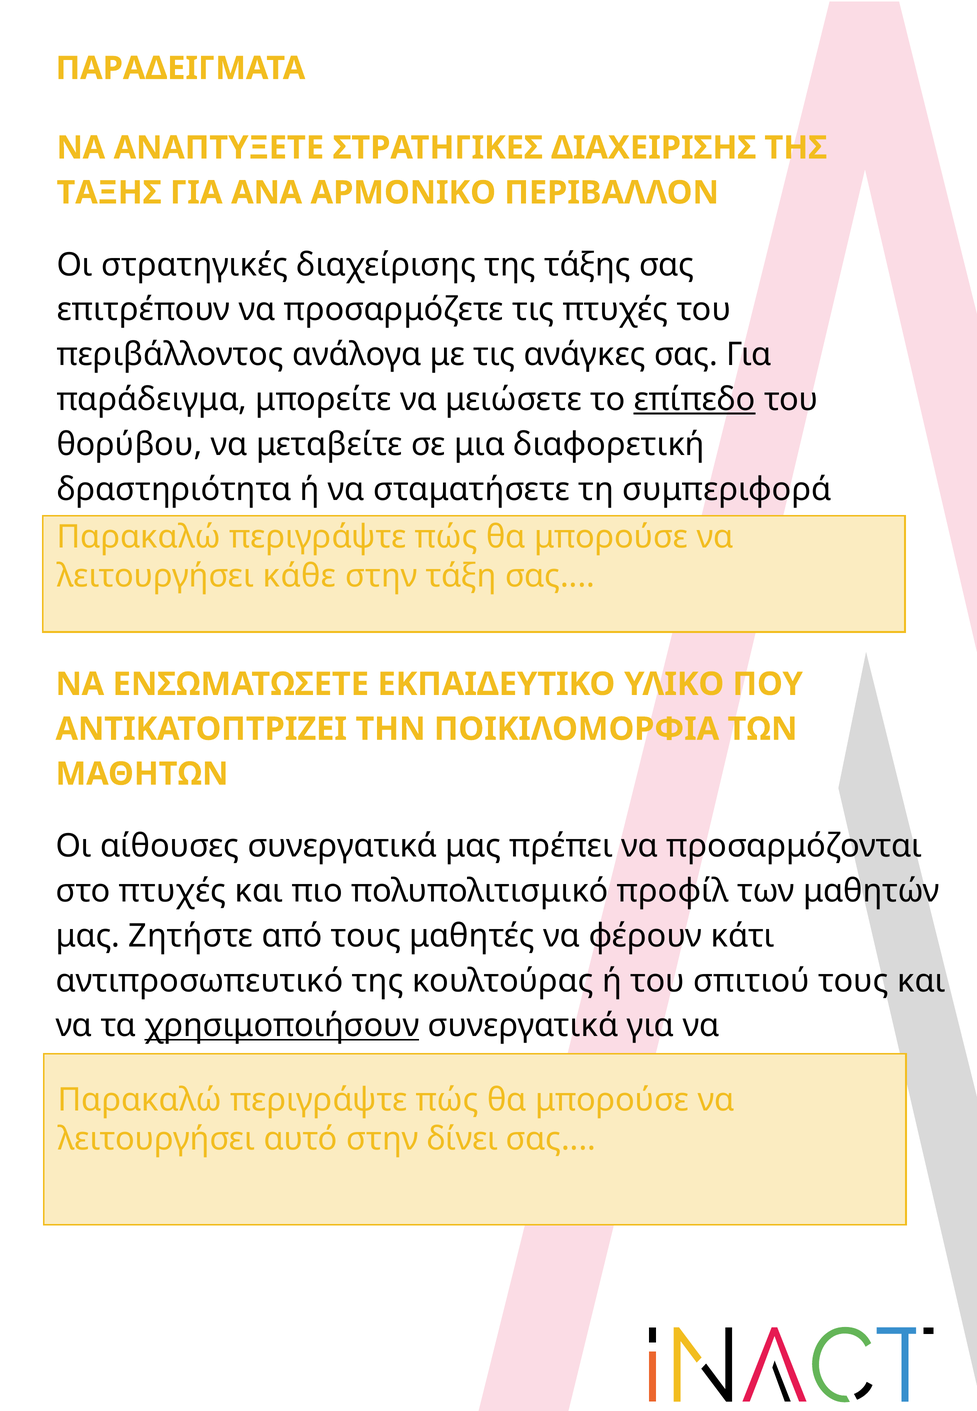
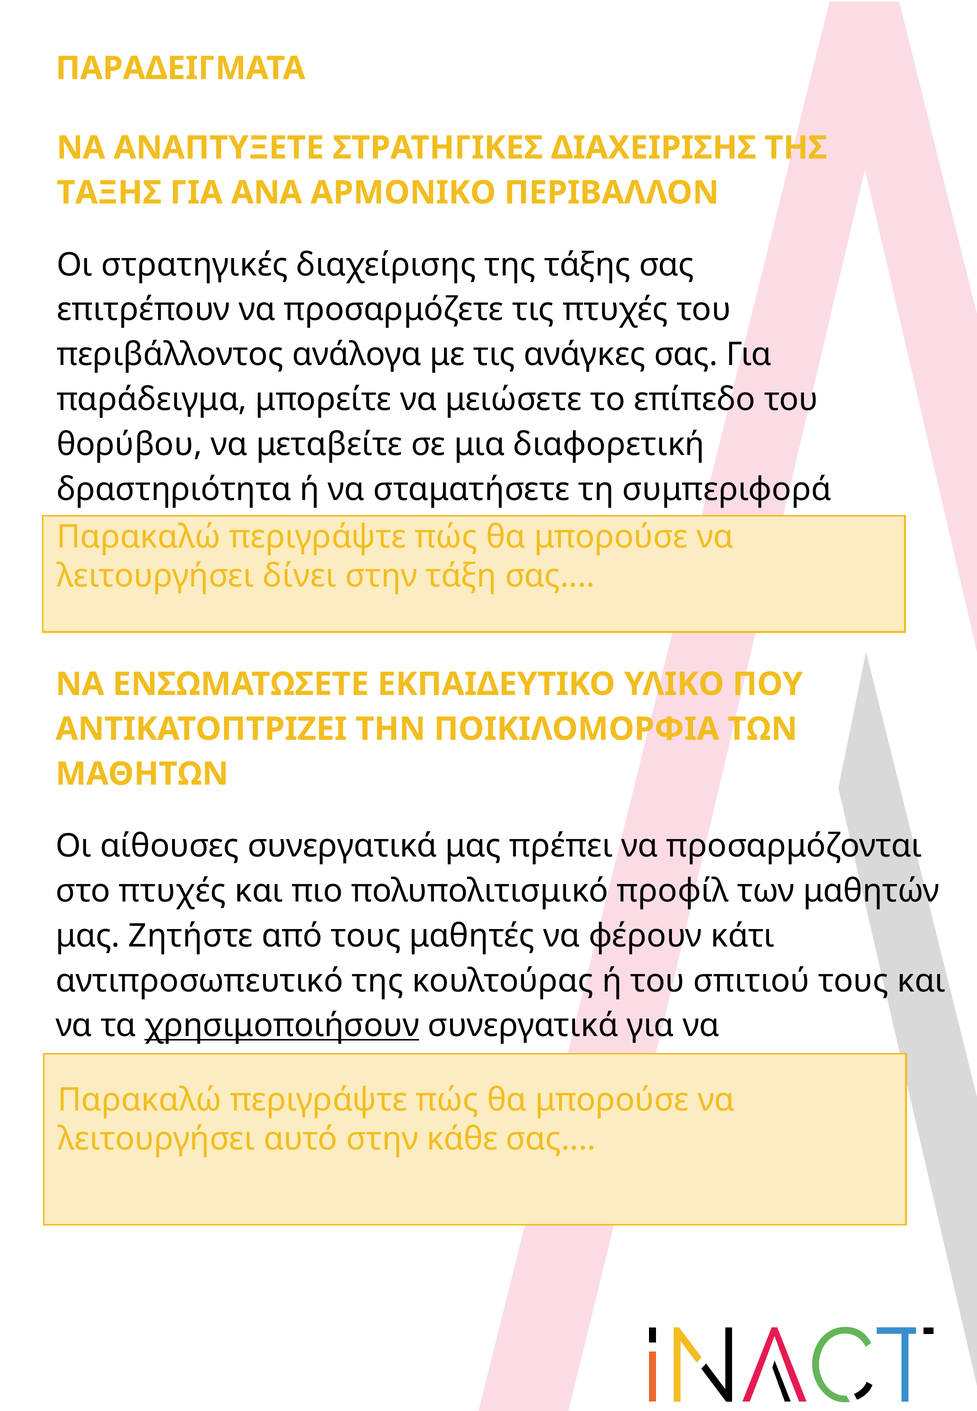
επίπεδο underline: present -> none (695, 400)
λειτουργήσει κάθε: κάθε -> δίνει (300, 576)
στην δίνει: δίνει -> κάθε (462, 1139)
